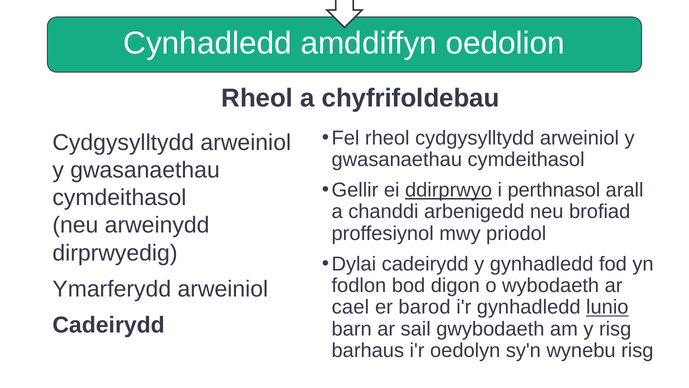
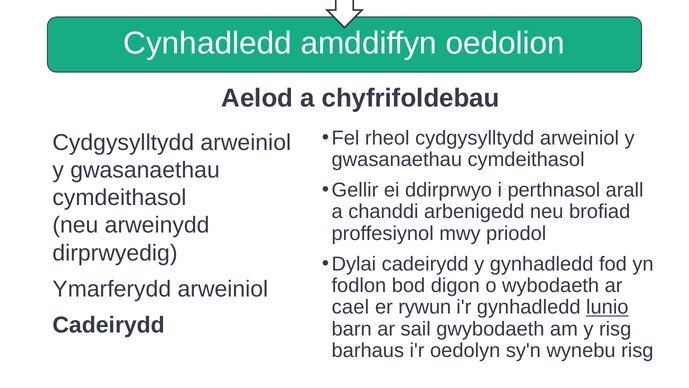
Rheol: Rheol -> Aelod (257, 98)
ddirprwyo underline: present -> none (449, 190)
barod: barod -> rywun (425, 307)
